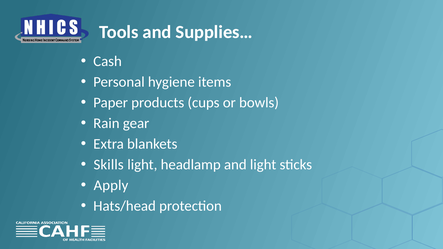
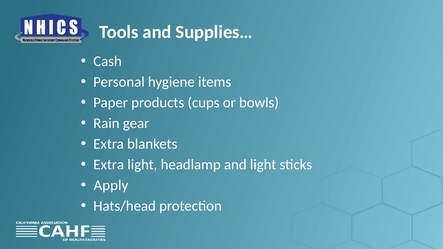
Skills: Skills -> Extra (109, 165)
